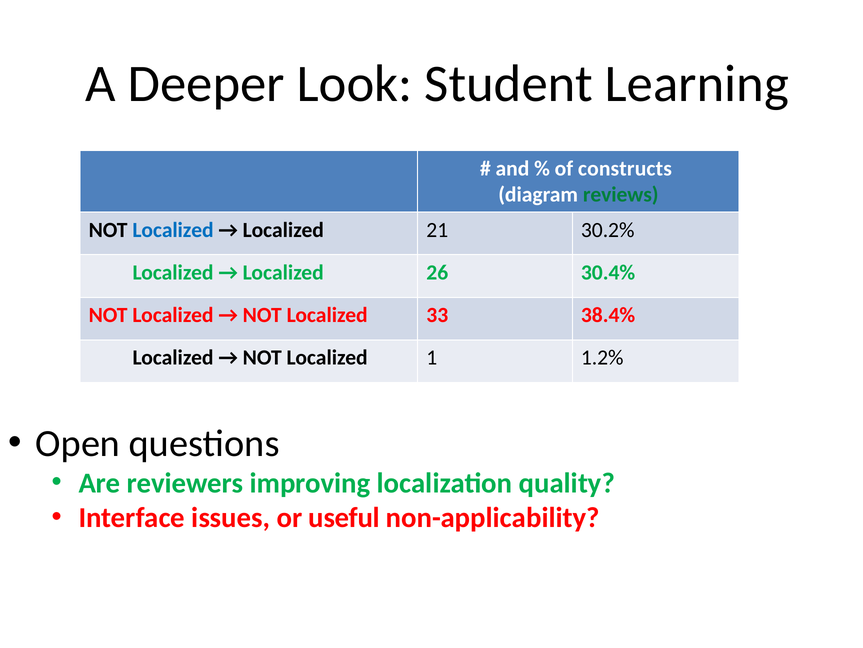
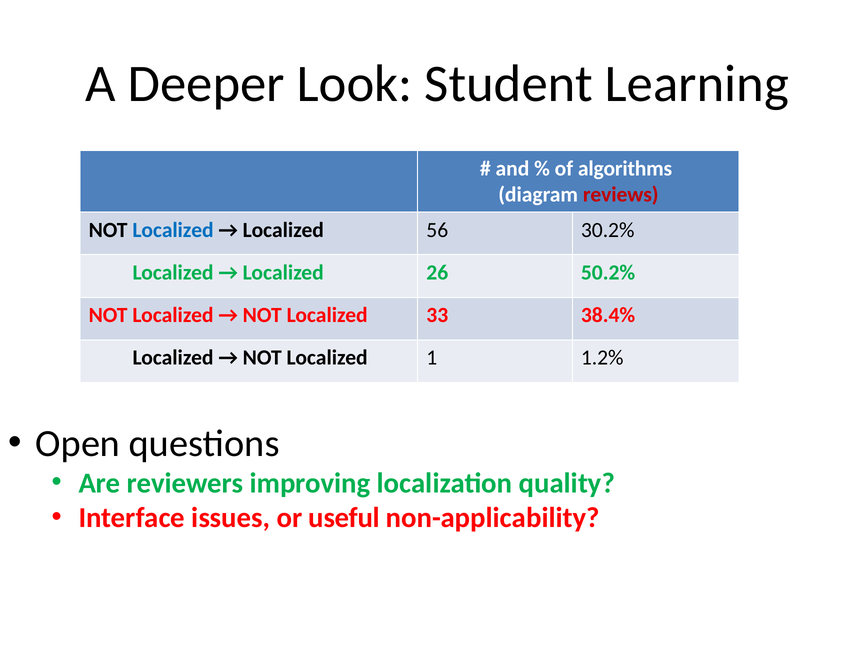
constructs: constructs -> algorithms (625, 168)
reviews colour: green -> red (621, 195)
21: 21 -> 56 (437, 230)
30.4%: 30.4% -> 50.2% (608, 272)
